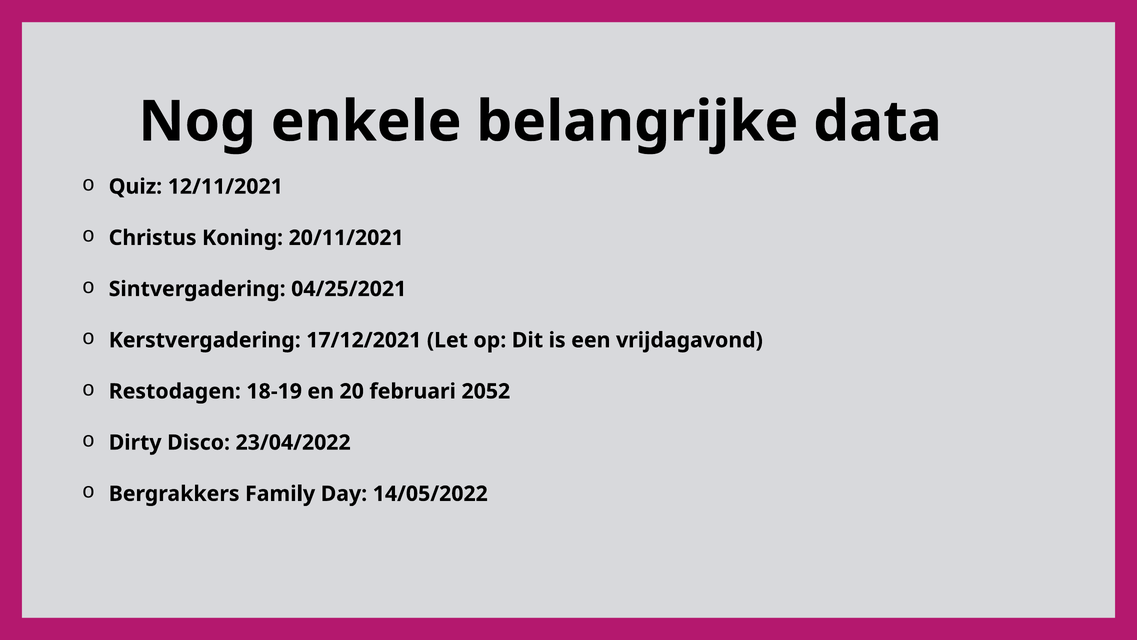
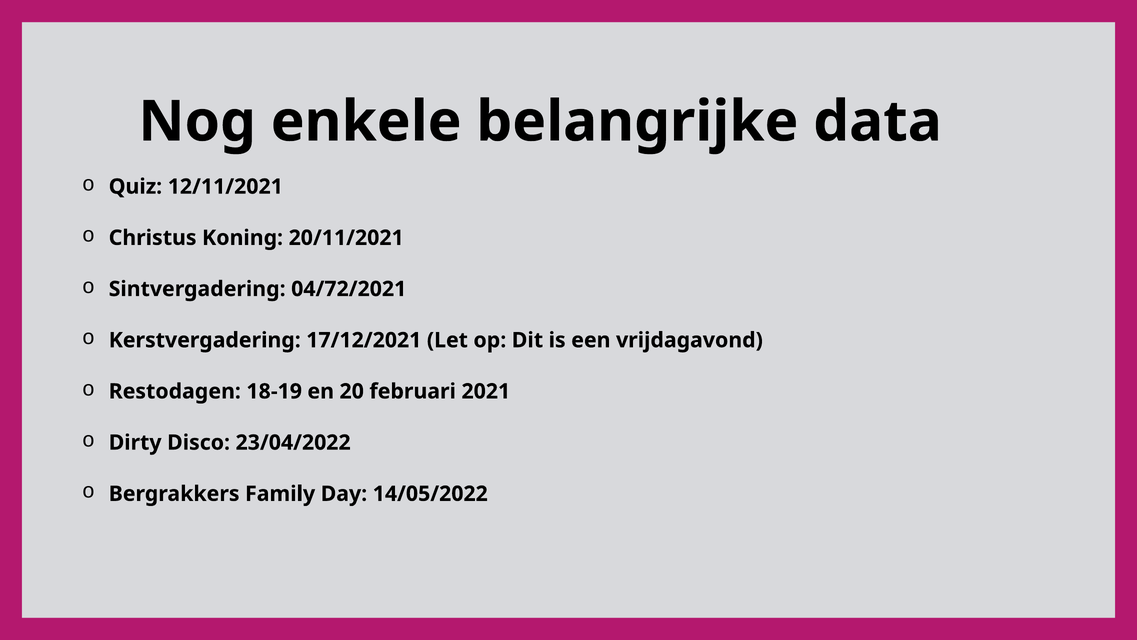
04/25/2021: 04/25/2021 -> 04/72/2021 (349, 289)
2052: 2052 -> 2021 (486, 391)
